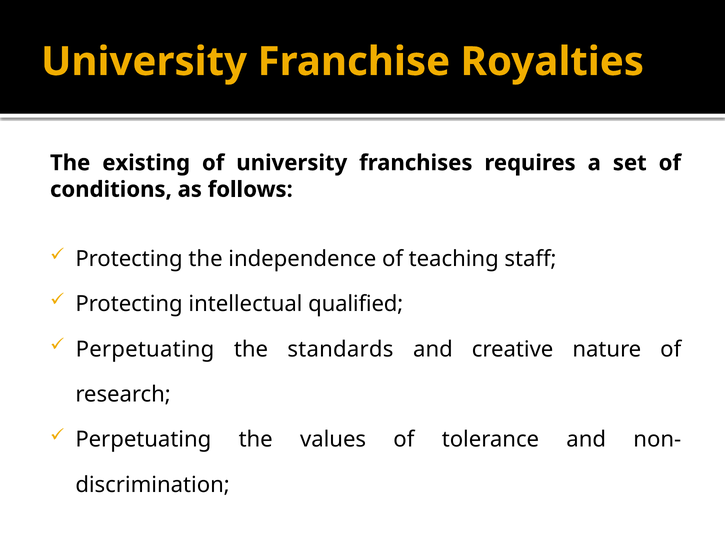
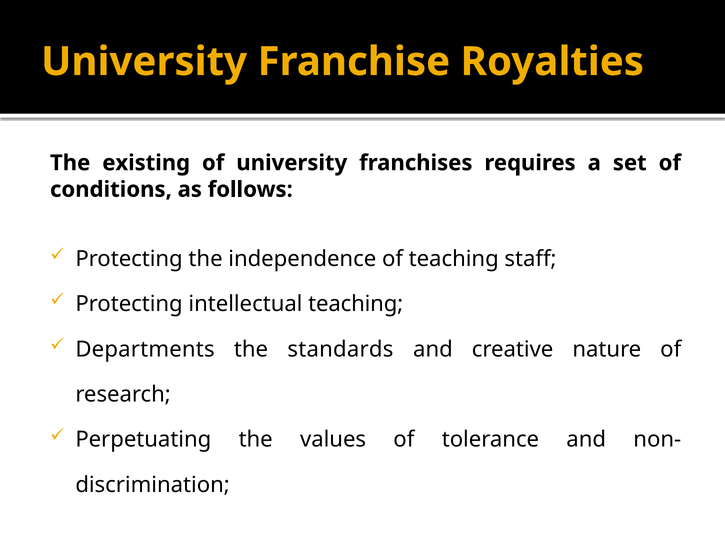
intellectual qualified: qualified -> teaching (356, 304)
Perpetuating: Perpetuating -> Departments (145, 349)
